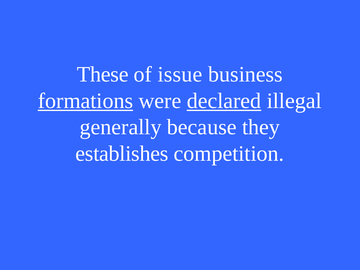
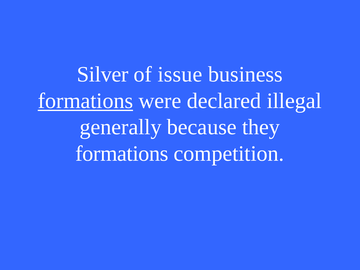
These: These -> Silver (103, 74)
declared underline: present -> none (224, 101)
establishes: establishes -> formations (122, 154)
